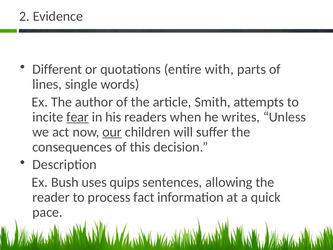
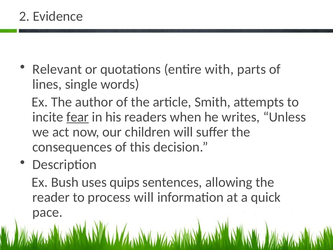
Different: Different -> Relevant (57, 69)
our underline: present -> none (112, 132)
process fact: fact -> will (144, 197)
